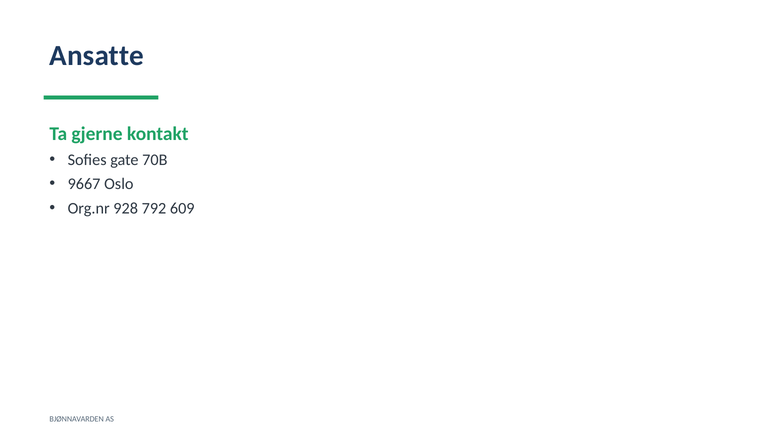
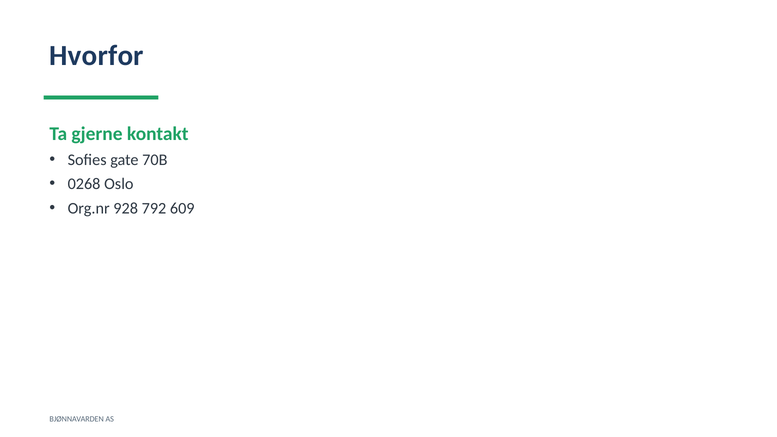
Ansatte: Ansatte -> Hvorfor (97, 55)
9667: 9667 -> 0268 (84, 184)
